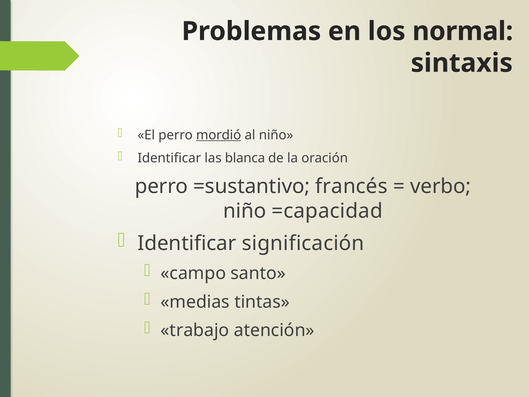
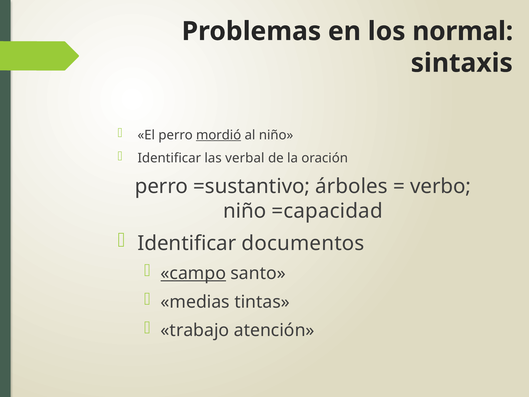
blanca: blanca -> verbal (245, 158)
francés: francés -> árboles (352, 186)
significación: significación -> documentos (303, 243)
campo underline: none -> present (193, 273)
